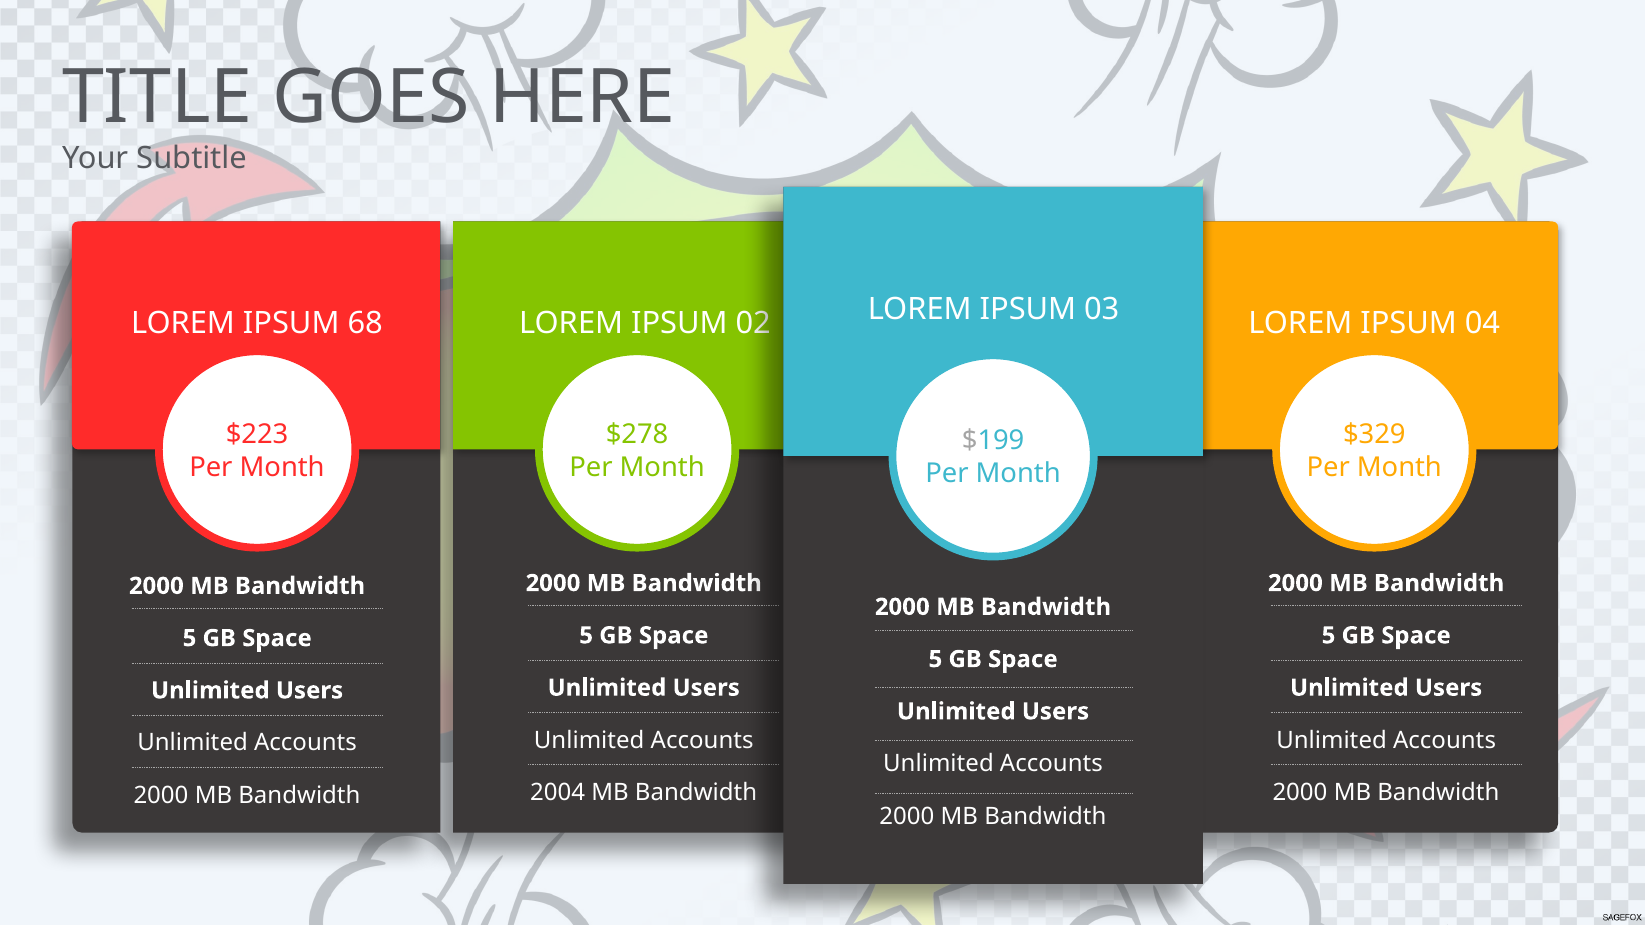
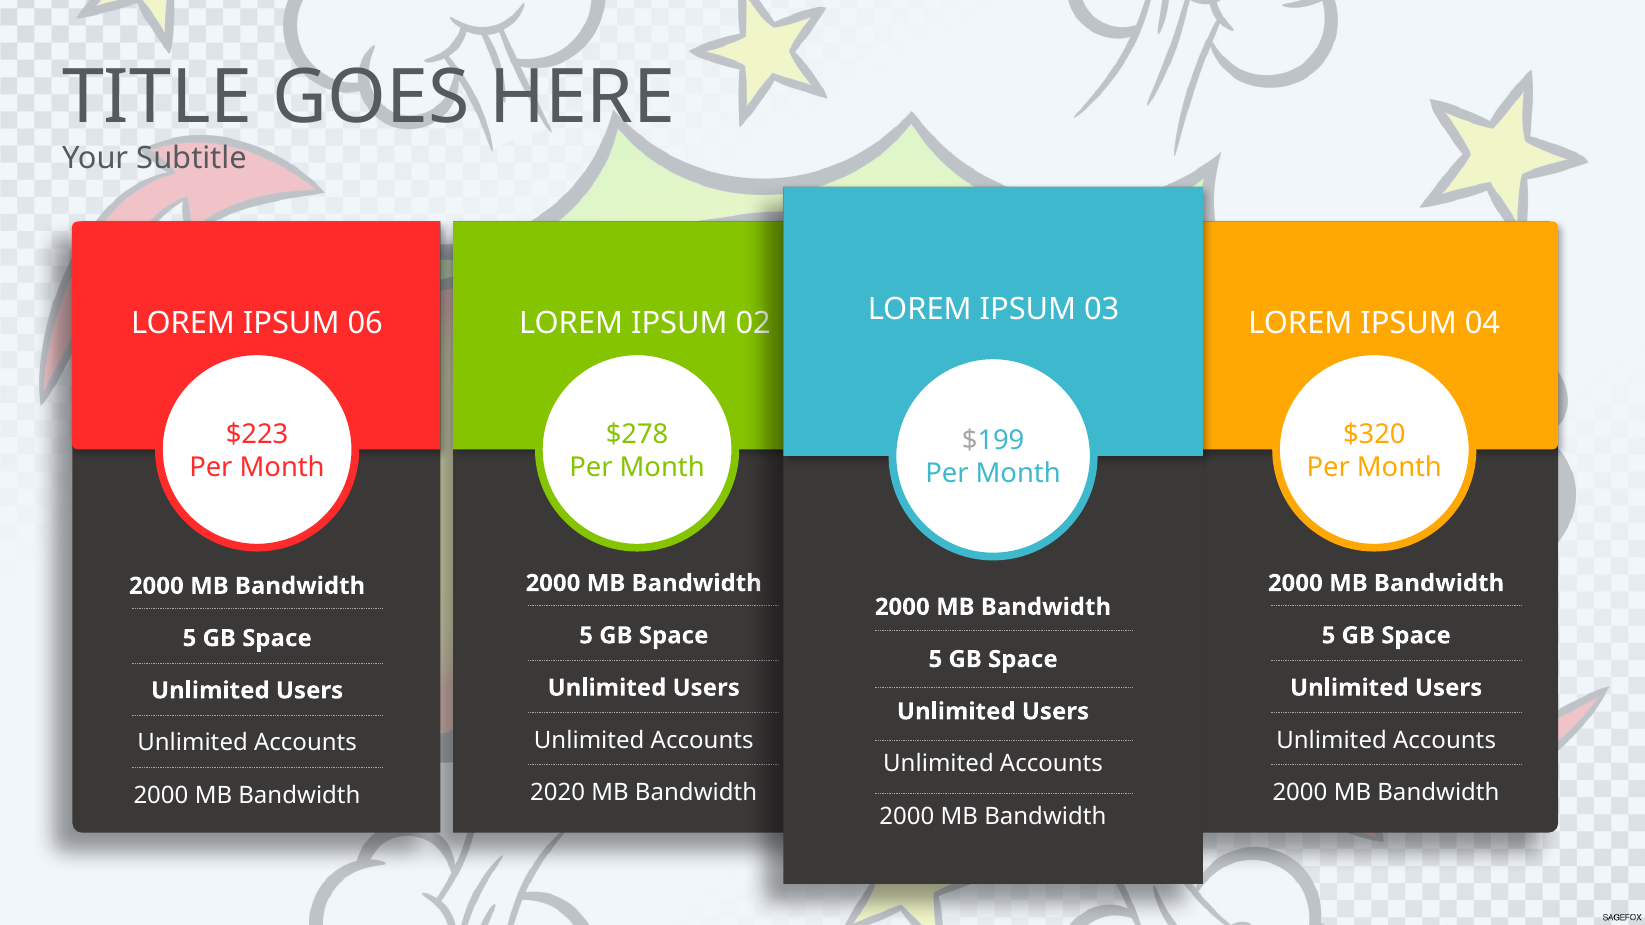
68: 68 -> 06 (365, 323)
$329: $329 -> $320 (1374, 435)
2004: 2004 -> 2020 (558, 793)
